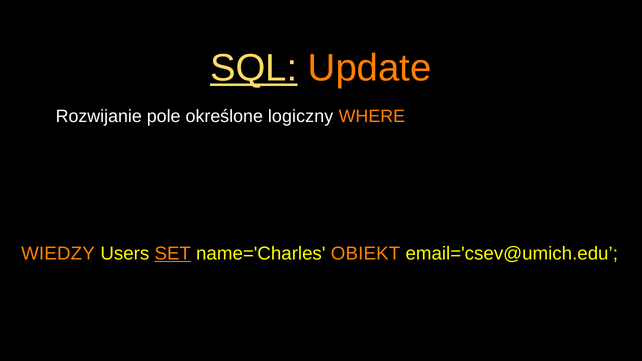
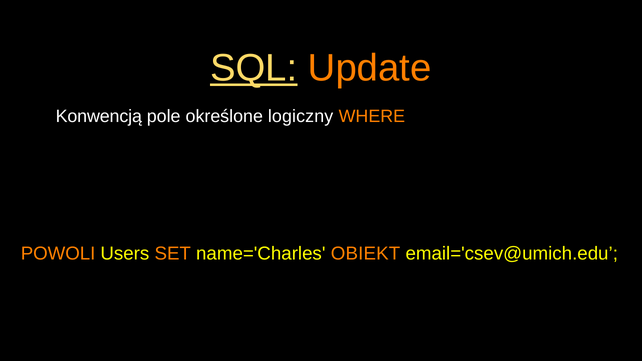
Rozwijanie: Rozwijanie -> Konwencją (99, 116)
WIEDZY: WIEDZY -> POWOLI (58, 254)
SET underline: present -> none (173, 254)
